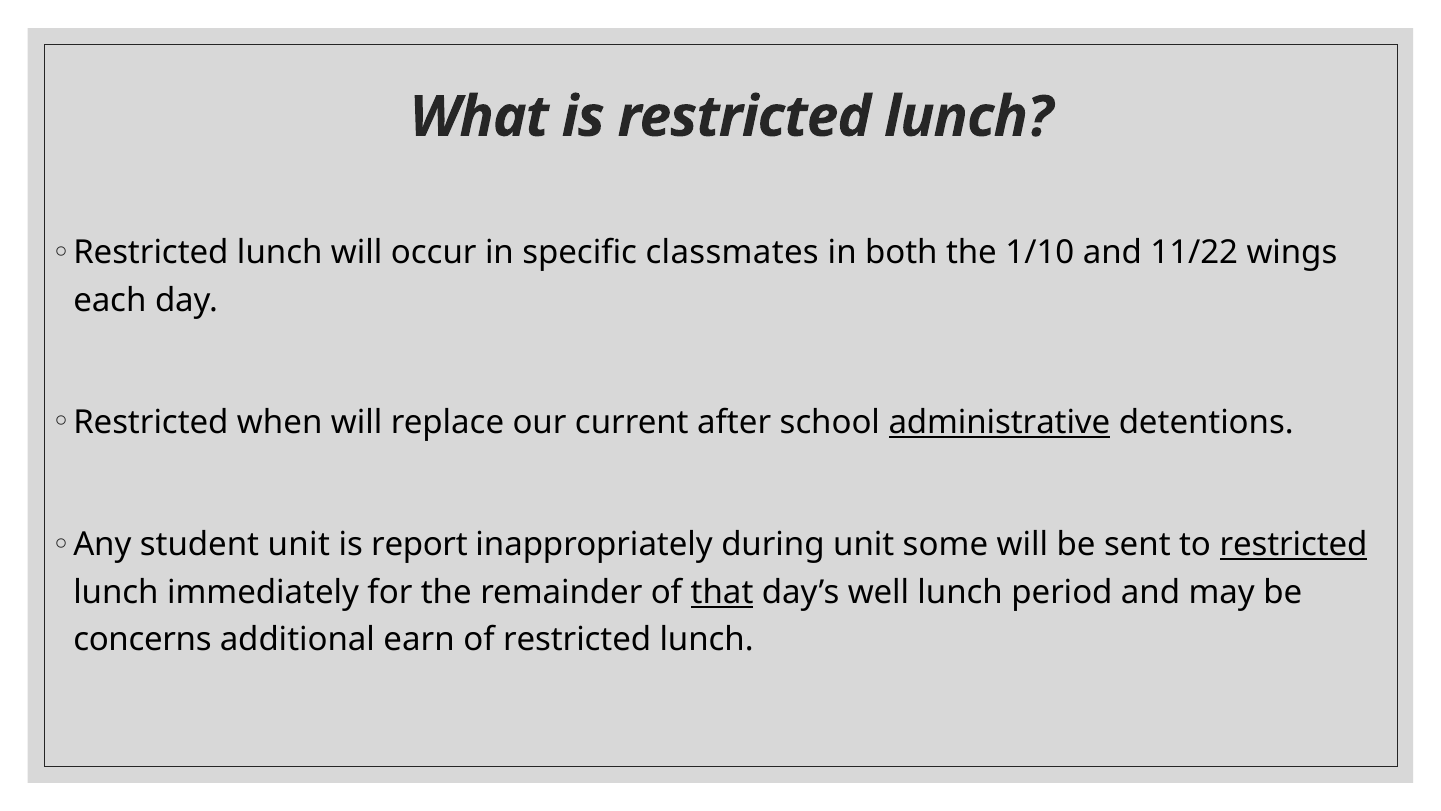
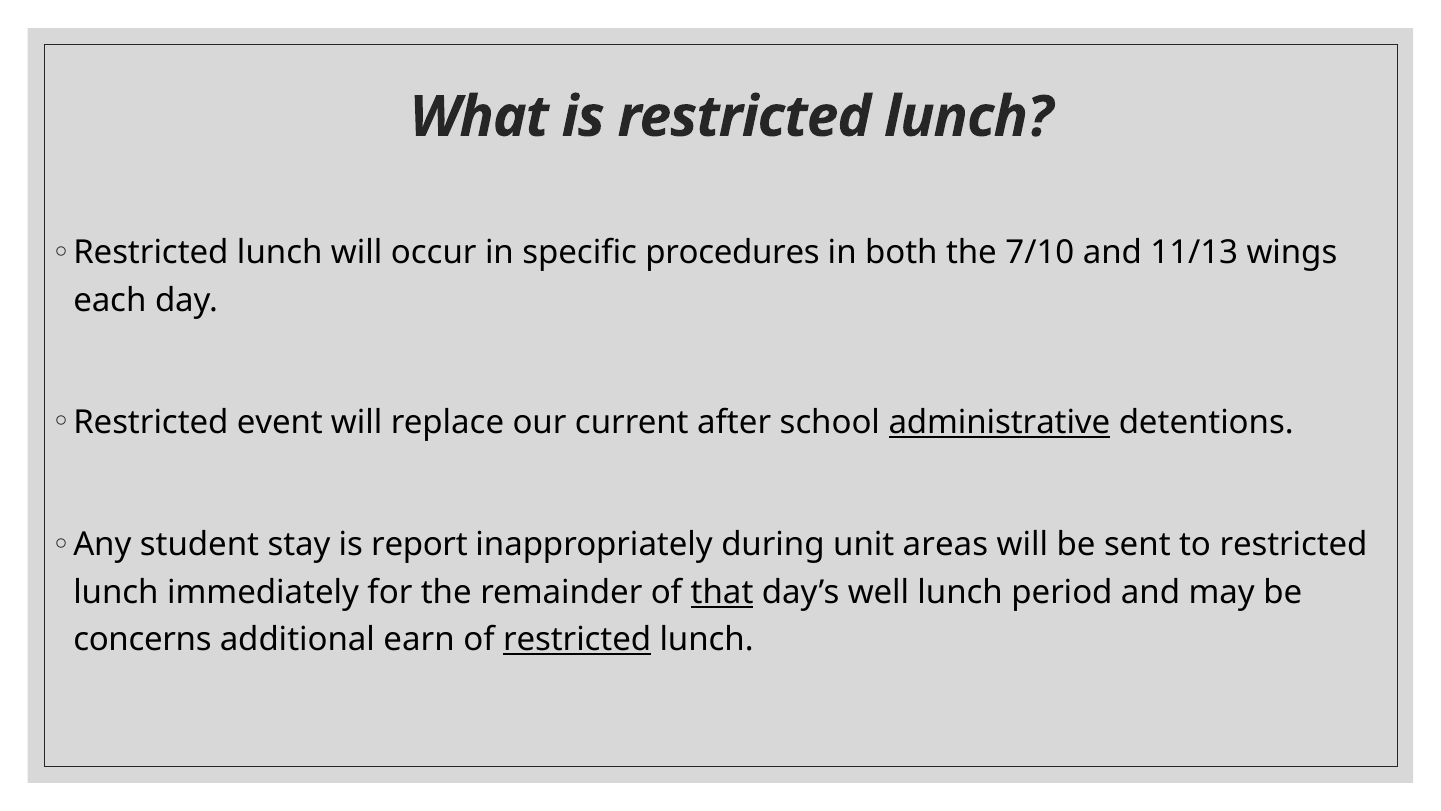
classmates: classmates -> procedures (733, 253)
1/10: 1/10 -> 7/10 (1040, 253)
11/22: 11/22 -> 11/13 (1194, 253)
when: when -> event (280, 423)
student unit: unit -> stay (299, 545)
some: some -> areas (945, 545)
restricted underline: present -> none (1294, 545)
restricted underline: none -> present (577, 640)
